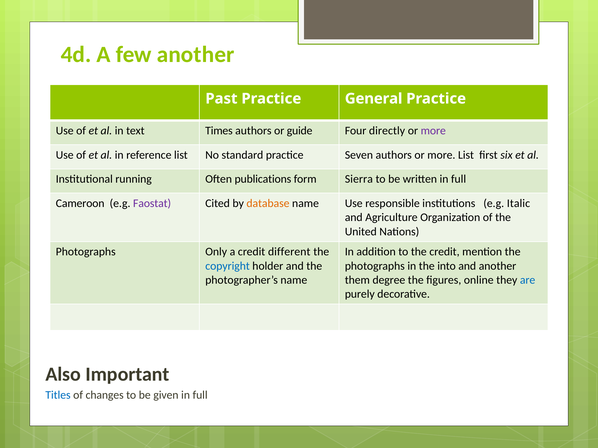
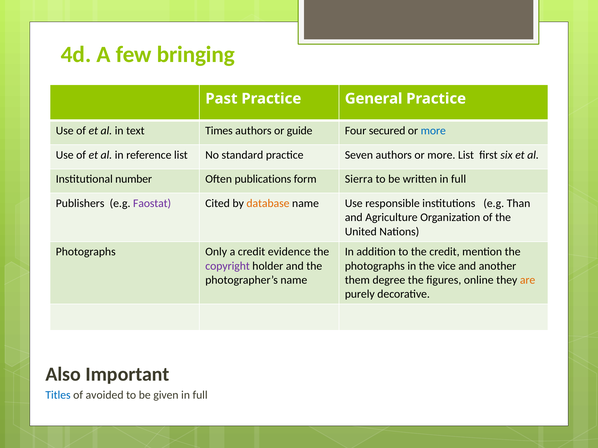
few another: another -> bringing (196, 54)
directly: directly -> secured (387, 131)
more colour: purple -> blue (433, 131)
running: running -> number (134, 179)
Cameroon: Cameroon -> Publishers (80, 204)
Italic: Italic -> Than (519, 204)
different: different -> evidence (289, 252)
copyright colour: blue -> purple (228, 266)
into: into -> vice (447, 266)
are colour: blue -> orange (528, 280)
changes: changes -> avoided (105, 395)
